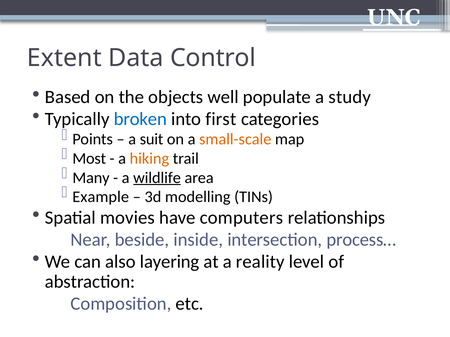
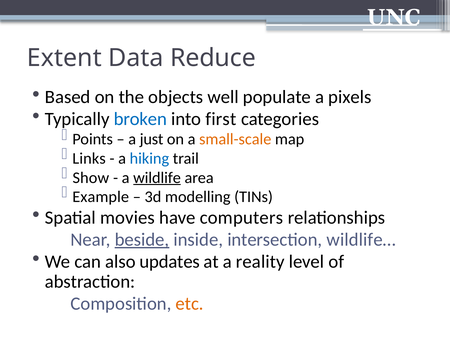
Control: Control -> Reduce (213, 58)
study: study -> pixels (350, 97)
suit: suit -> just (152, 139)
Most: Most -> Links (89, 159)
hiking colour: orange -> blue (149, 159)
Many: Many -> Show (91, 178)
beside underline: none -> present (142, 240)
process…: process… -> wildlife… (361, 240)
layering: layering -> updates (170, 262)
etc colour: black -> orange (190, 304)
